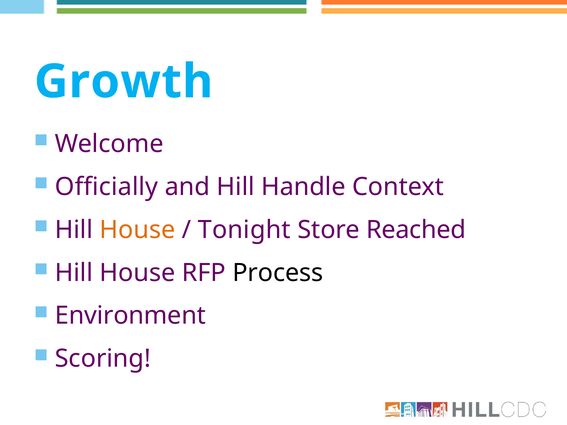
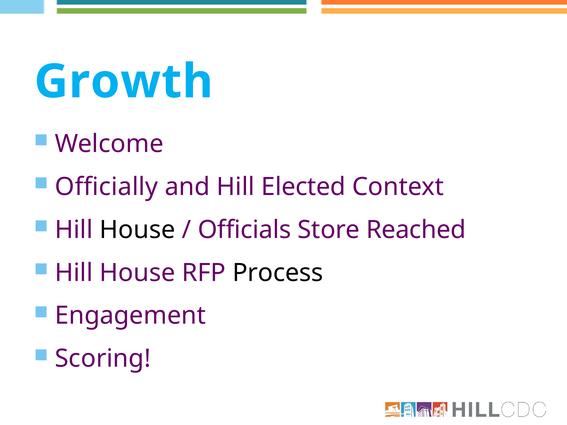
Handle: Handle -> Elected (303, 187)
House colour: orange -> black (137, 230)
Tonight: Tonight -> Officials (244, 230)
Environment: Environment -> Engagement (130, 316)
